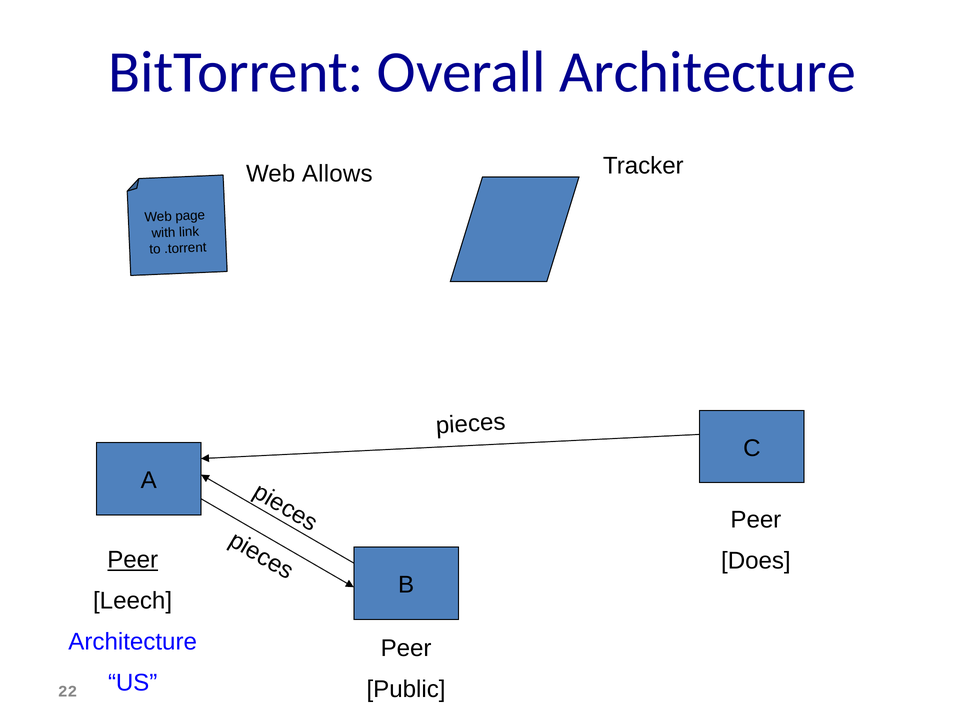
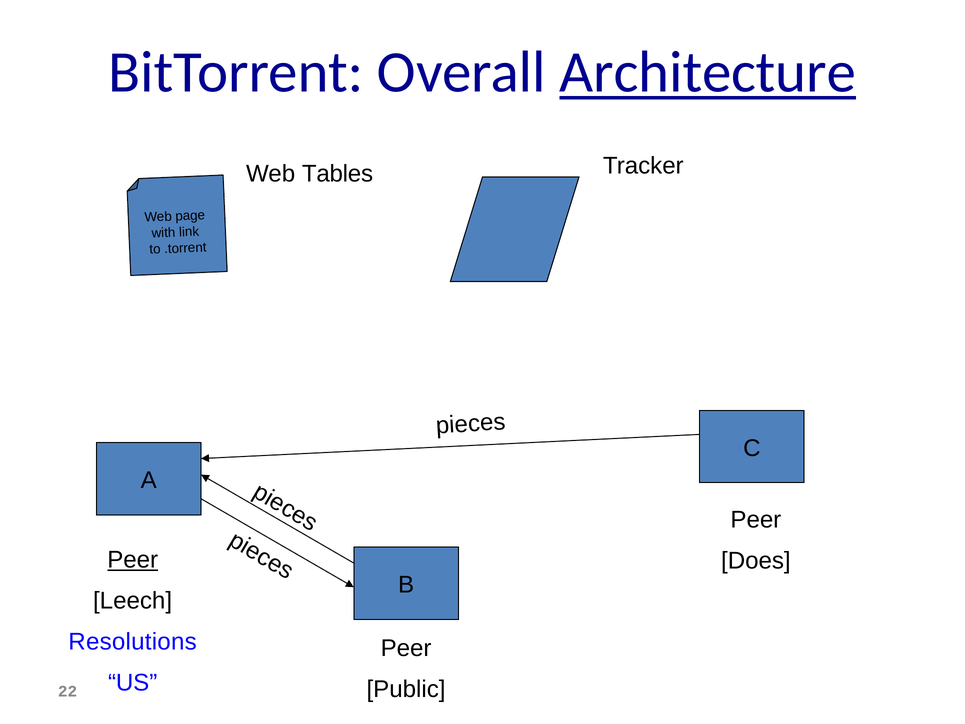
Architecture underline: none -> present (708, 72)
Allows: Allows -> Tables (338, 174)
Architecture: Architecture -> Resolutions (133, 642)
